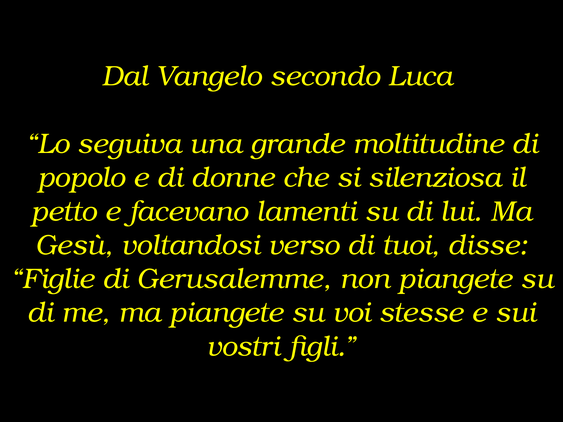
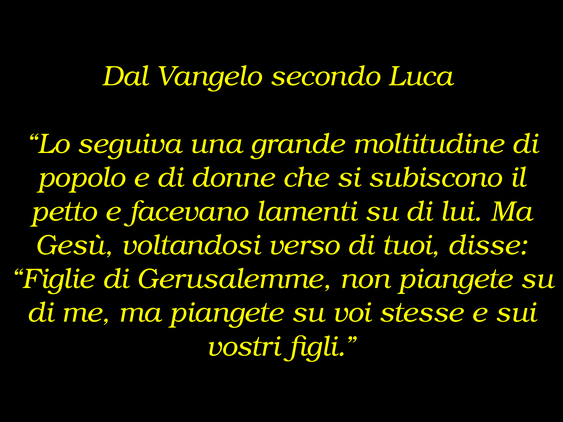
silenziosa: silenziosa -> subiscono (435, 178)
